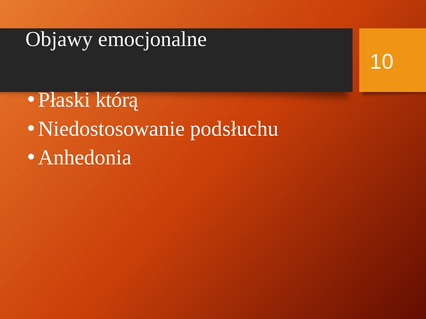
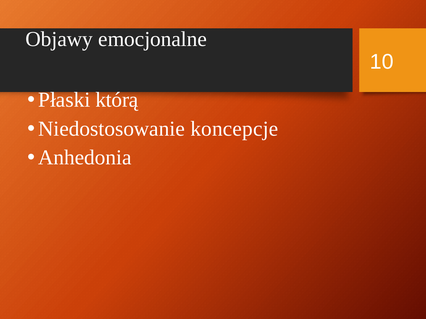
podsłuchu: podsłuchu -> koncepcje (234, 129)
